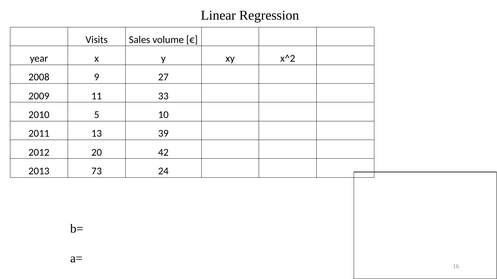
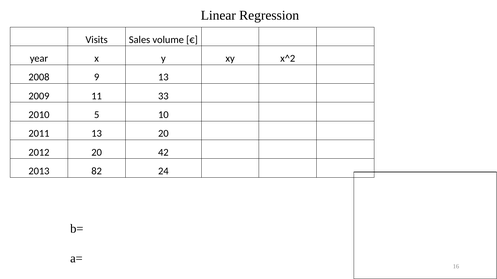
9 27: 27 -> 13 (163, 77)
13 39: 39 -> 20 (163, 134)
73: 73 -> 82 (97, 172)
